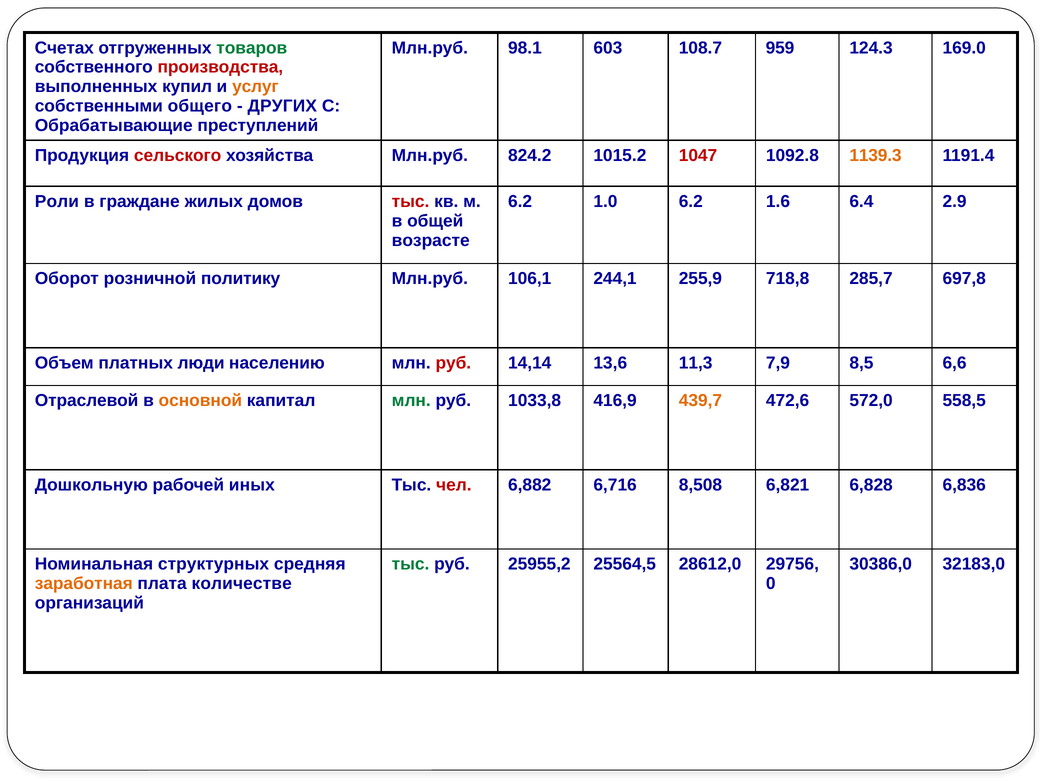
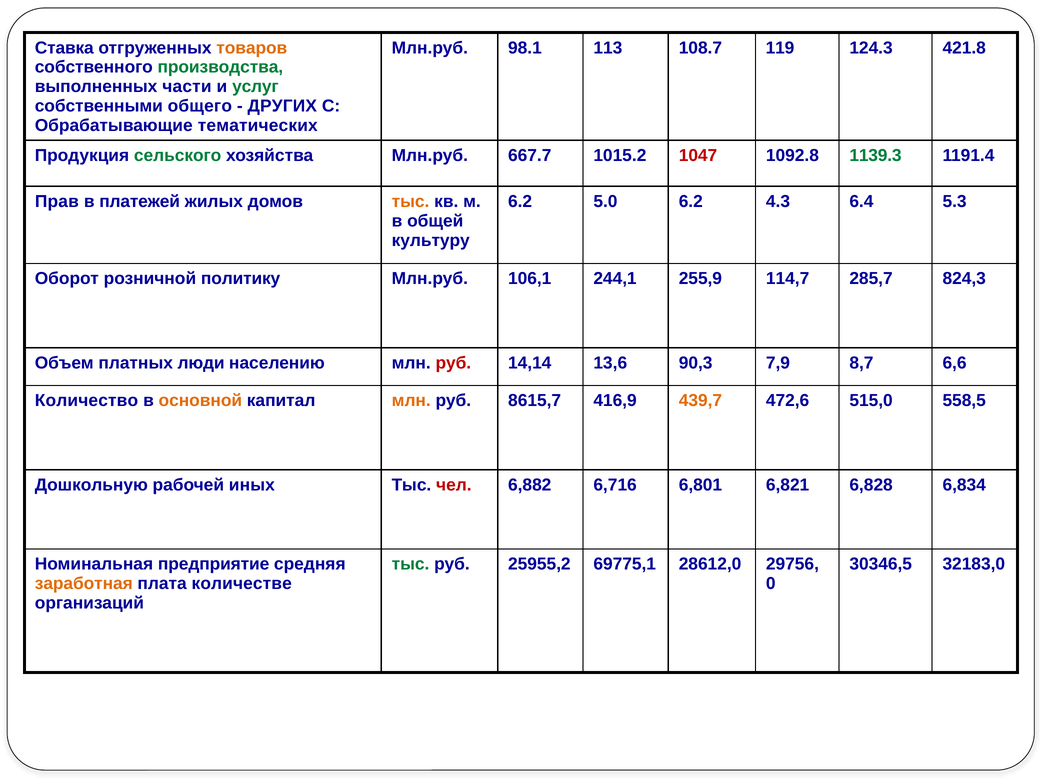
Счетах: Счетах -> Ставка (64, 48)
товаров colour: green -> orange (252, 48)
603: 603 -> 113 (608, 48)
959: 959 -> 119 (780, 48)
169.0: 169.0 -> 421.8 (964, 48)
производства colour: red -> green (220, 67)
купил: купил -> части (187, 87)
услуг colour: orange -> green (255, 87)
преступлений: преступлений -> тематических (258, 126)
сельского colour: red -> green (178, 156)
824.2: 824.2 -> 667.7 (530, 156)
1139.3 colour: orange -> green (875, 156)
Роли: Роли -> Прав (57, 202)
граждане: граждане -> платежей (140, 202)
тыс colour: red -> orange (411, 202)
1.0: 1.0 -> 5.0 (605, 202)
1.6: 1.6 -> 4.3 (778, 202)
2.9: 2.9 -> 5.3 (955, 202)
возрасте: возрасте -> культуру (431, 240)
718,8: 718,8 -> 114,7 (788, 279)
697,8: 697,8 -> 824,3 (964, 279)
11,3: 11,3 -> 90,3 (696, 363)
8,5: 8,5 -> 8,7 (861, 363)
Отраслевой: Отраслевой -> Количество (86, 401)
млн colour: green -> orange (411, 401)
1033,8: 1033,8 -> 8615,7 (535, 401)
572,0: 572,0 -> 515,0 (871, 401)
8,508: 8,508 -> 6,801 (700, 485)
6,836: 6,836 -> 6,834 (964, 485)
структурных: структурных -> предприятие (214, 565)
25564,5: 25564,5 -> 69775,1 (625, 565)
30386,0: 30386,0 -> 30346,5 (881, 565)
